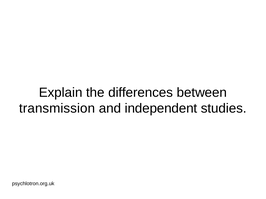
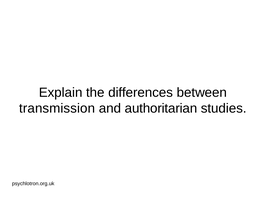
independent: independent -> authoritarian (161, 109)
